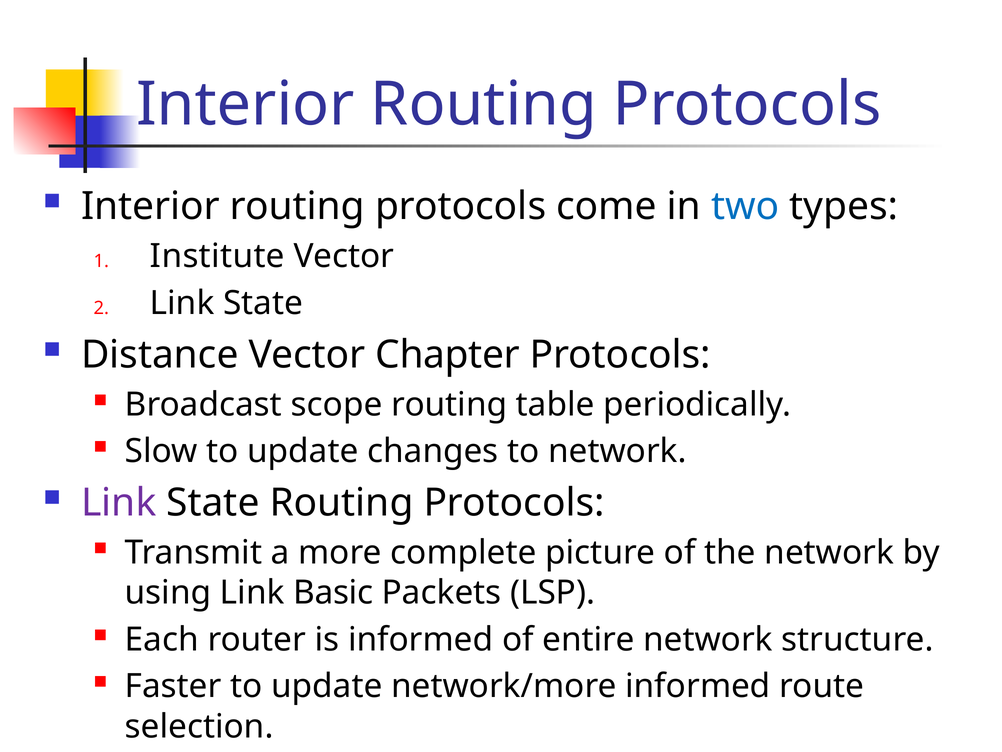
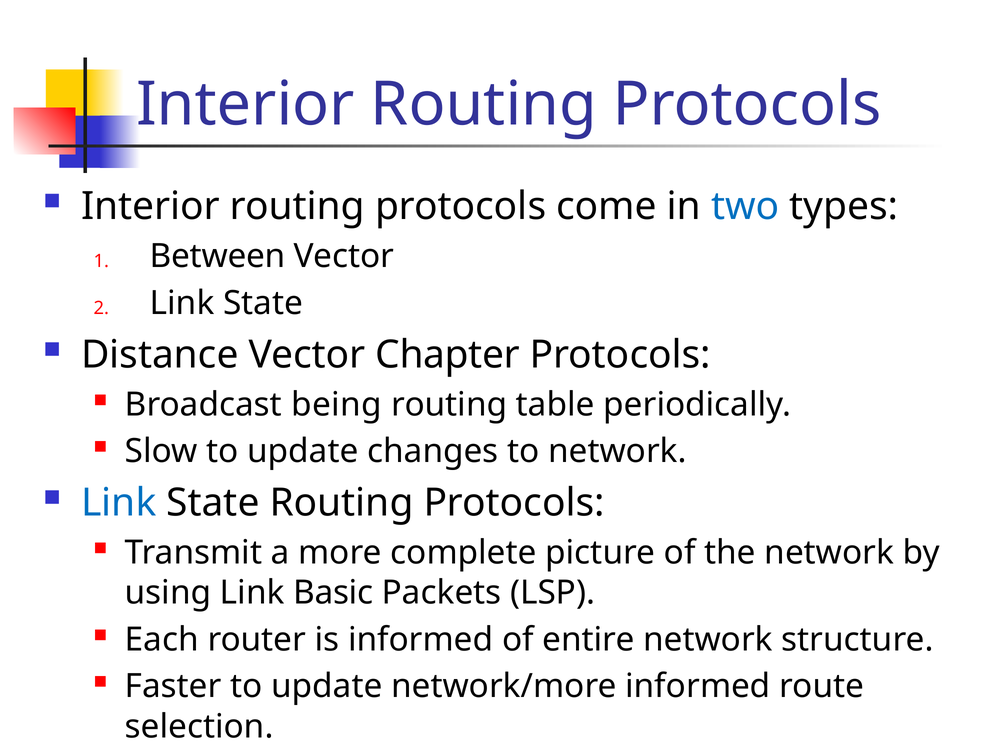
Institute: Institute -> Between (218, 256)
scope: scope -> being (337, 404)
Link colour: purple -> blue (119, 503)
